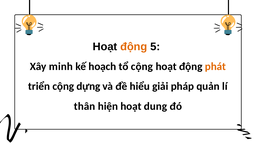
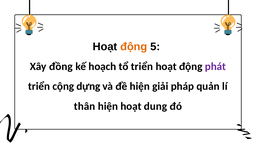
minh: minh -> đồng (61, 67)
tổ cộng: cộng -> triển (142, 67)
phát colour: orange -> purple (215, 67)
đề hiểu: hiểu -> hiện (140, 86)
